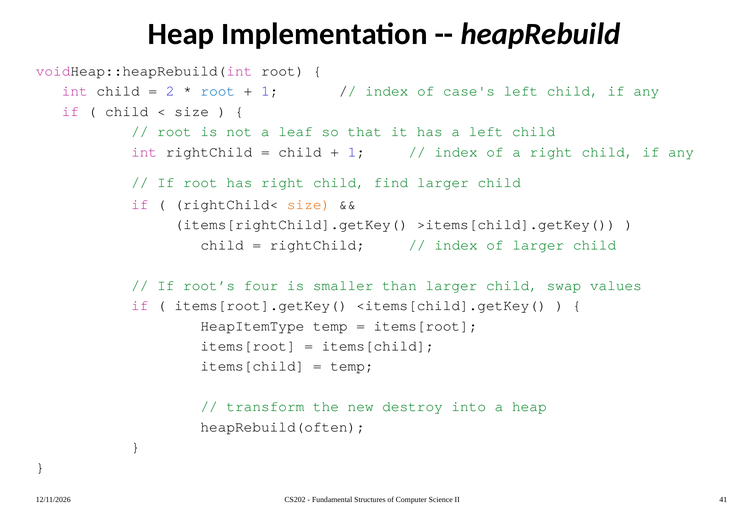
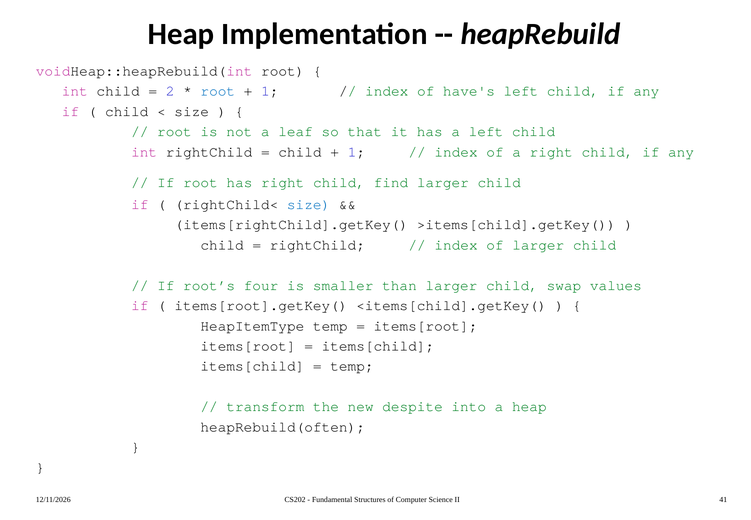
case's: case's -> have's (469, 91)
size colour: orange -> blue (309, 204)
destroy: destroy -> despite (413, 407)
